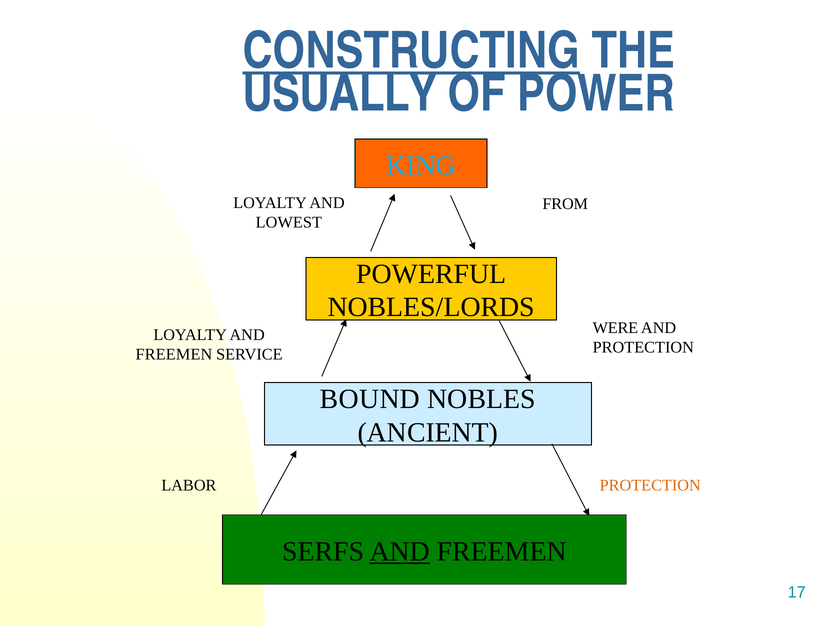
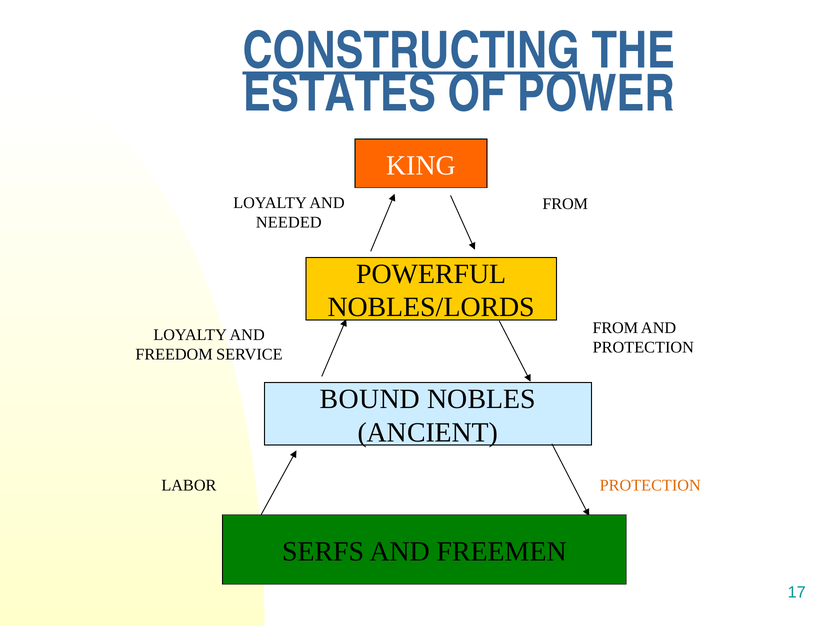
USUALLY: USUALLY -> ESTATES (340, 94)
KING colour: light blue -> white (421, 165)
LOWEST: LOWEST -> NEEDED (289, 222)
WERE: WERE -> FROM (615, 328)
FREEMEN: FREEMEN -> FREEDOM (174, 355)
AND underline: present -> none (400, 552)
